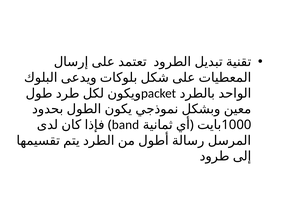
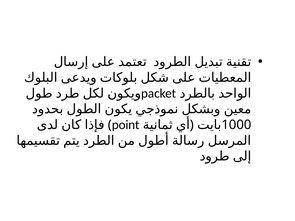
band: band -> point (126, 125)
